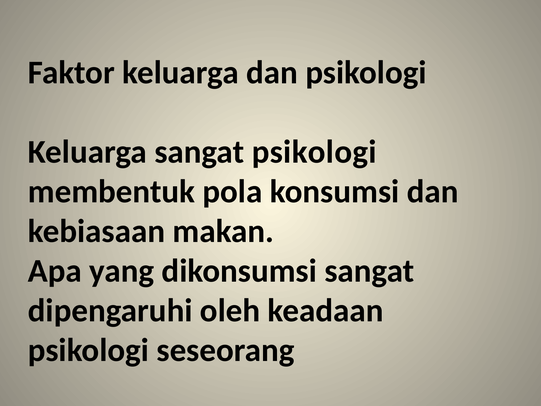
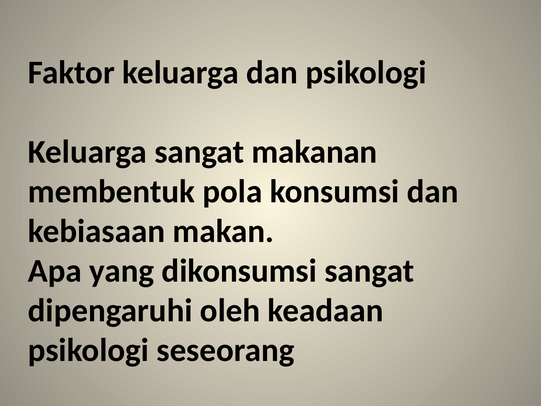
sangat psikologi: psikologi -> makanan (314, 152)
